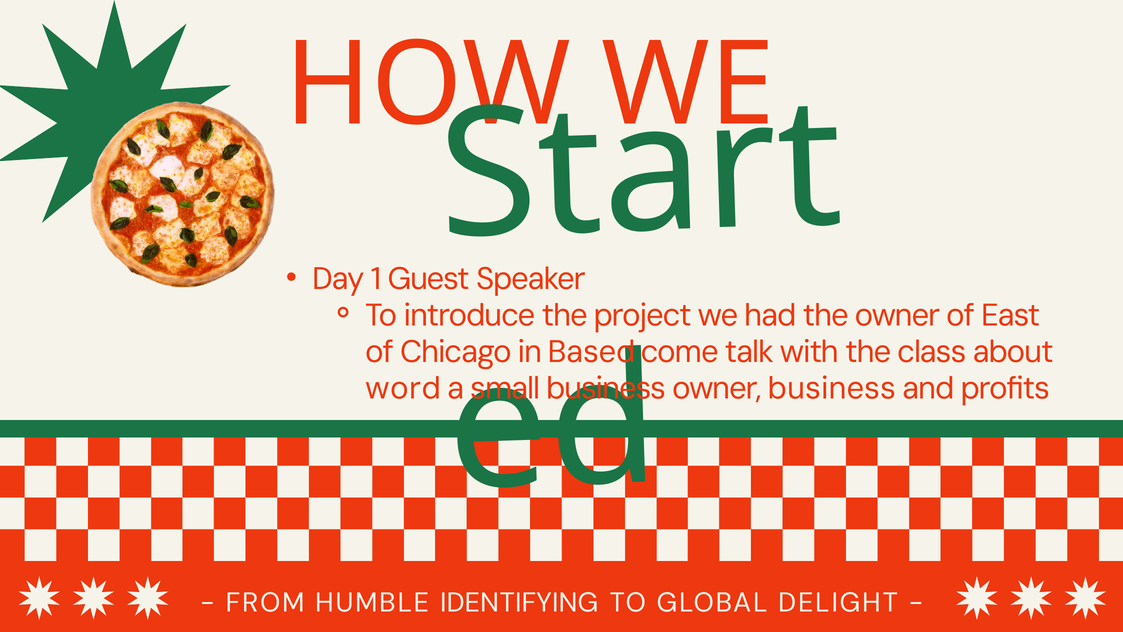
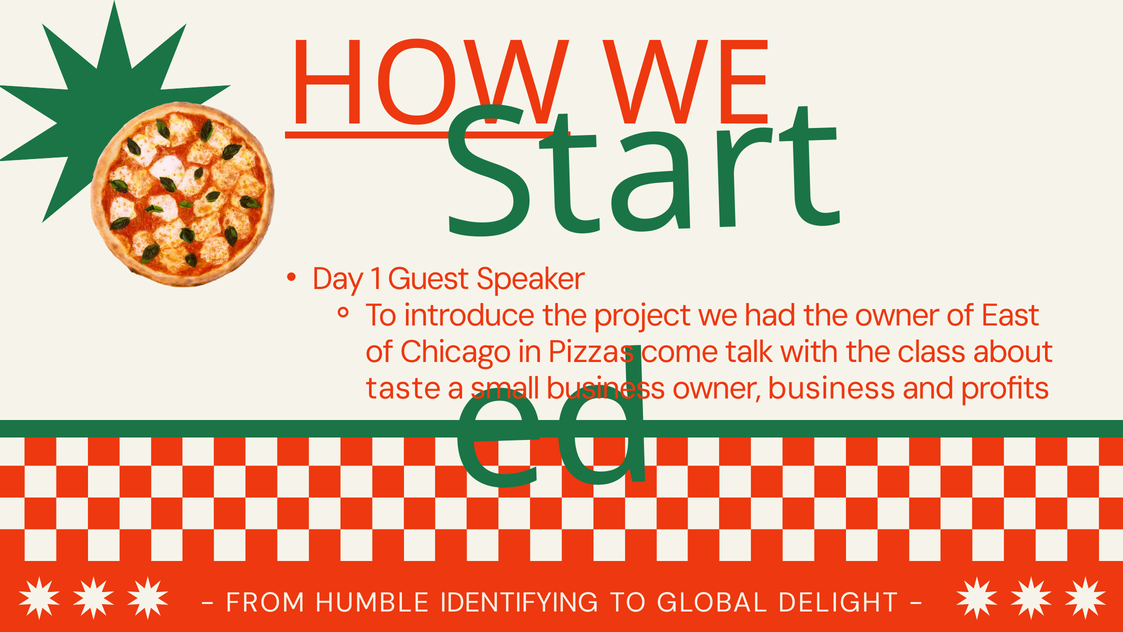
HOW underline: none -> present (428, 85)
Based: Based -> Pizzas (592, 352)
word: word -> taste (403, 388)
